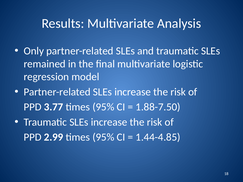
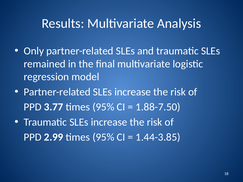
1.44-4.85: 1.44-4.85 -> 1.44-3.85 (158, 137)
